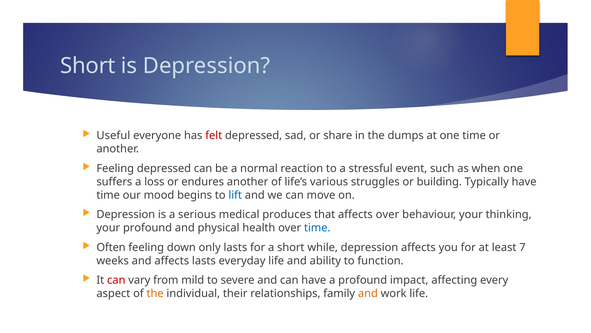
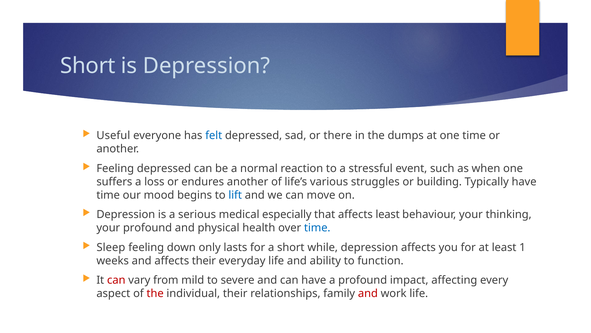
felt colour: red -> blue (214, 135)
share: share -> there (338, 135)
produces: produces -> especially (287, 214)
affects over: over -> least (388, 214)
Often: Often -> Sleep (111, 247)
7: 7 -> 1 (522, 247)
affects lasts: lasts -> their (204, 260)
the colour: orange -> red (155, 293)
and colour: orange -> red (368, 293)
